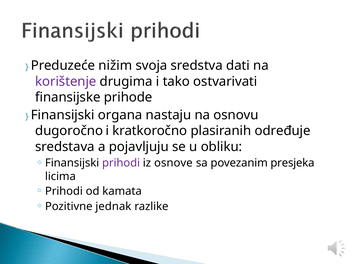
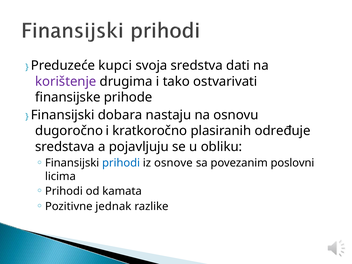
nižim: nižim -> kupci (115, 66)
organa: organa -> dobara (120, 115)
prihodi colour: purple -> blue (121, 163)
presjeka: presjeka -> poslovni (292, 163)
